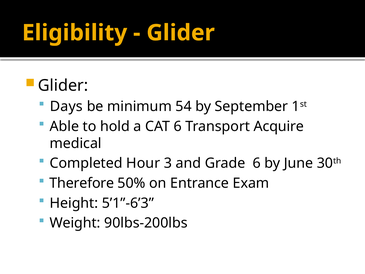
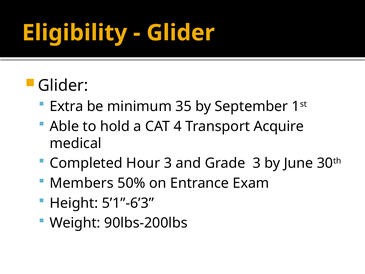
Days: Days -> Extra (66, 106)
54: 54 -> 35 (184, 106)
CAT 6: 6 -> 4 (178, 126)
Grade 6: 6 -> 3 (257, 163)
Therefore: Therefore -> Members (82, 183)
